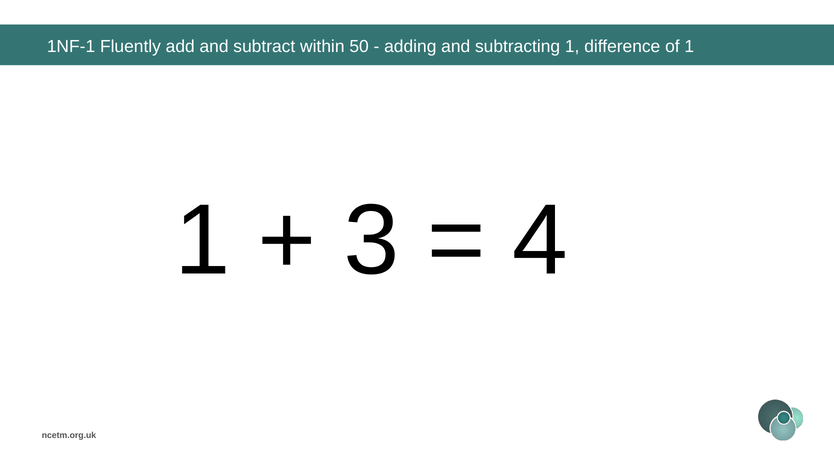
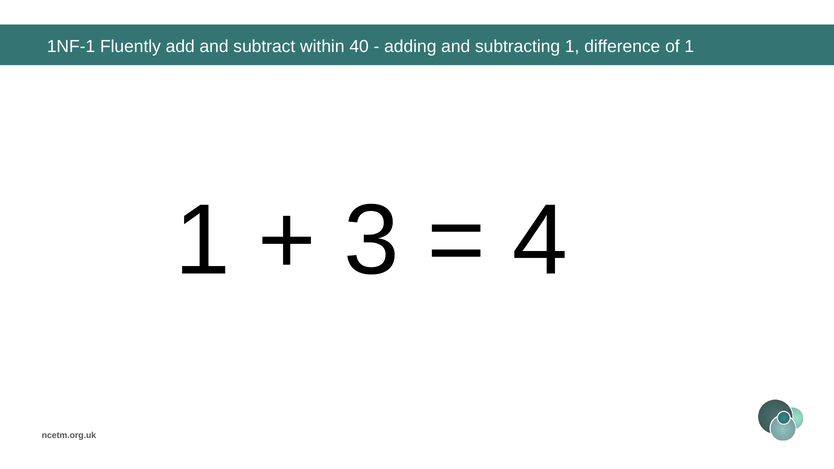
50: 50 -> 40 (359, 47)
